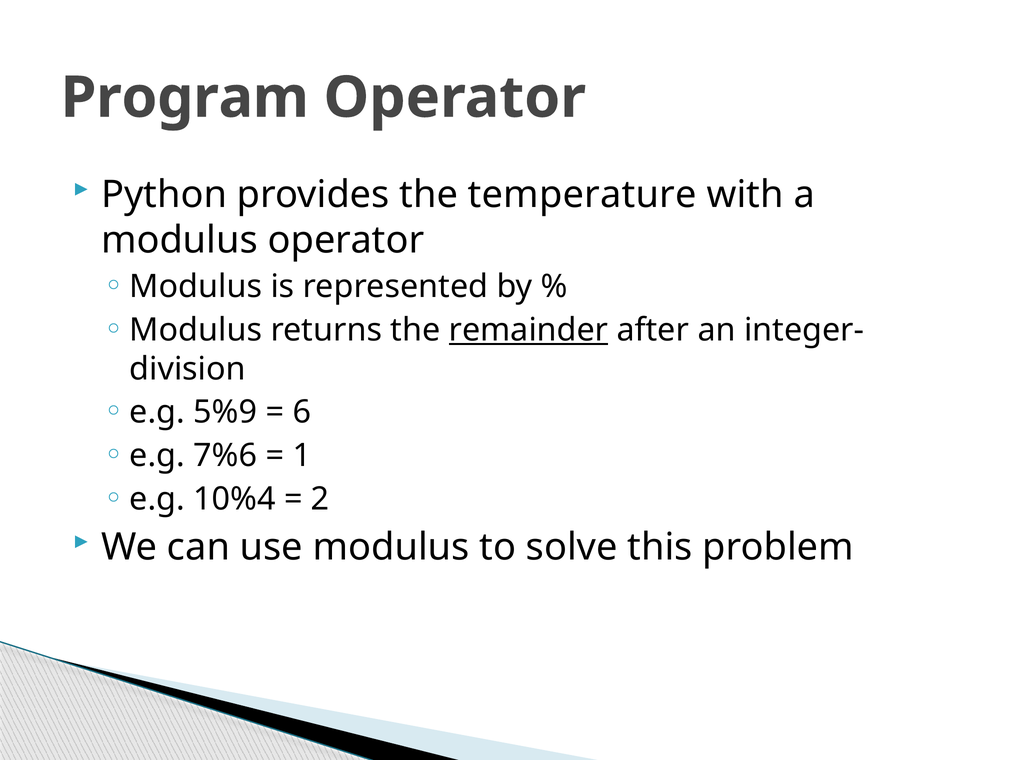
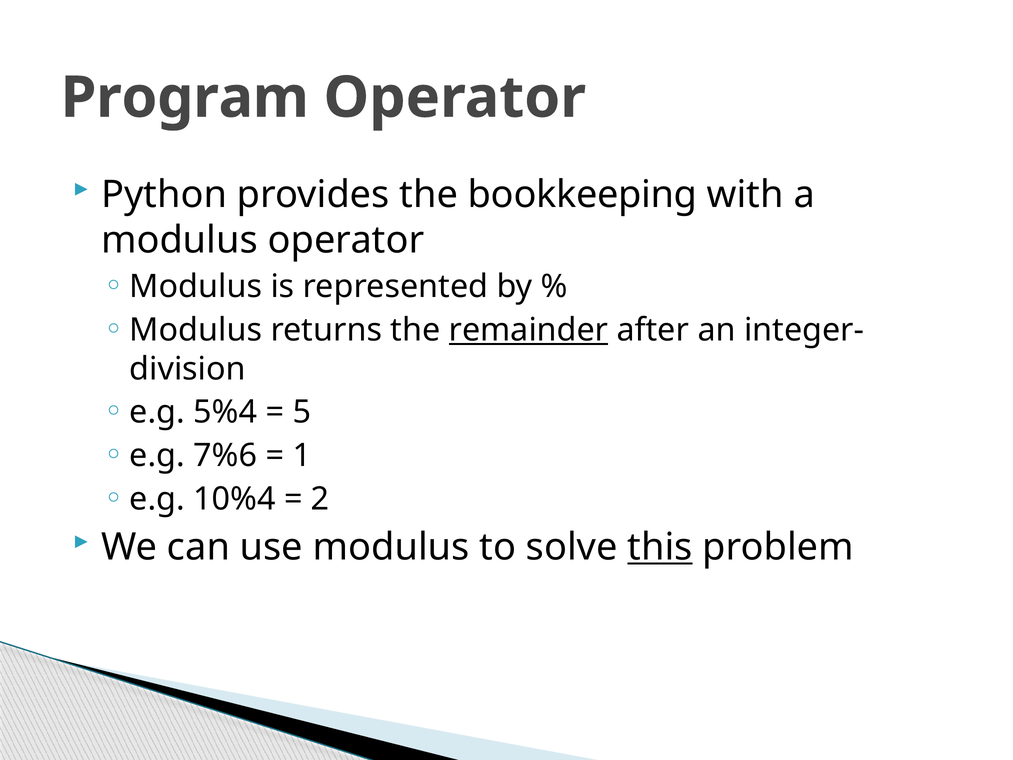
temperature: temperature -> bookkeeping (583, 195)
5%9: 5%9 -> 5%4 (225, 412)
6: 6 -> 5 (302, 412)
this underline: none -> present (660, 547)
